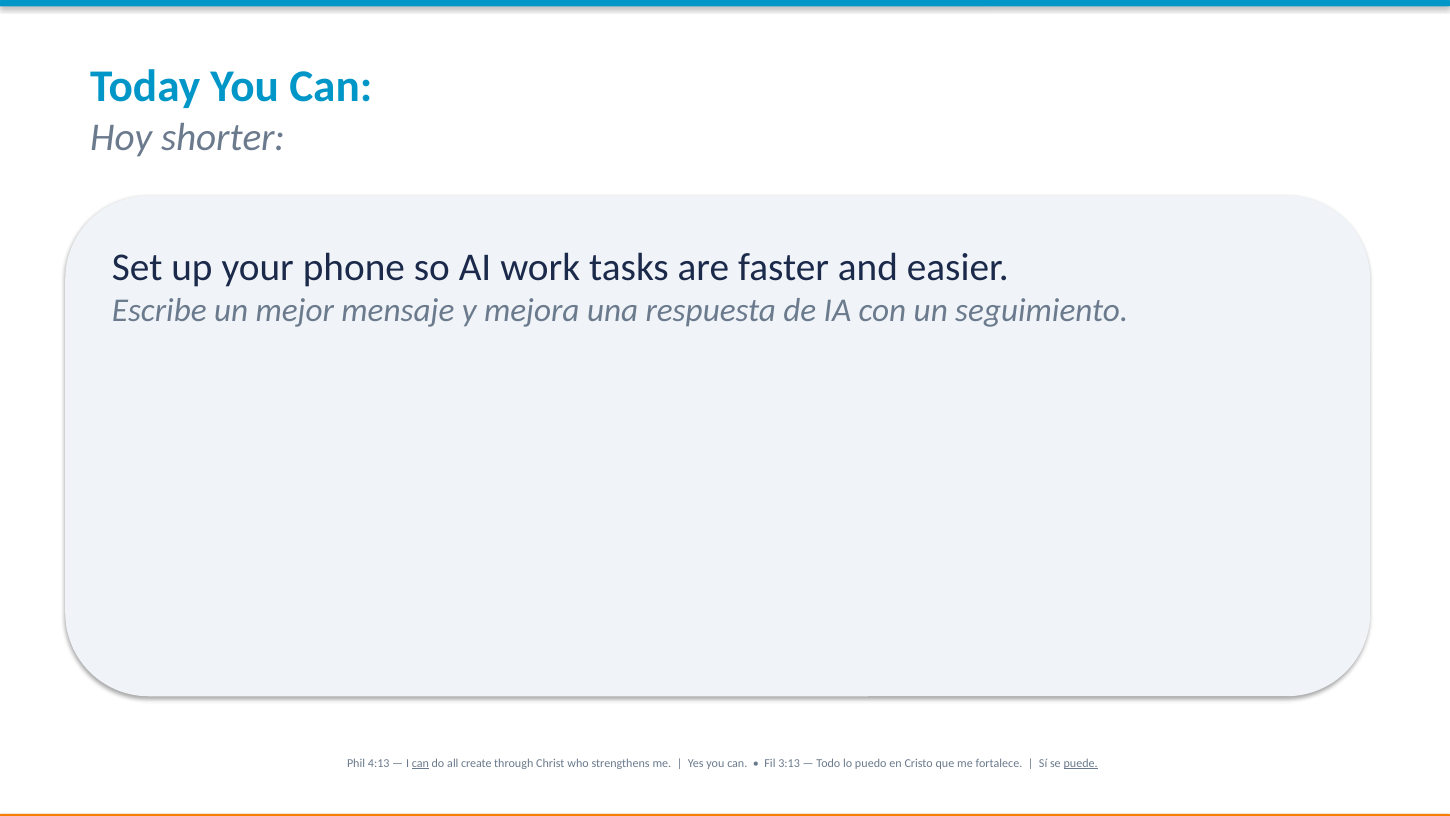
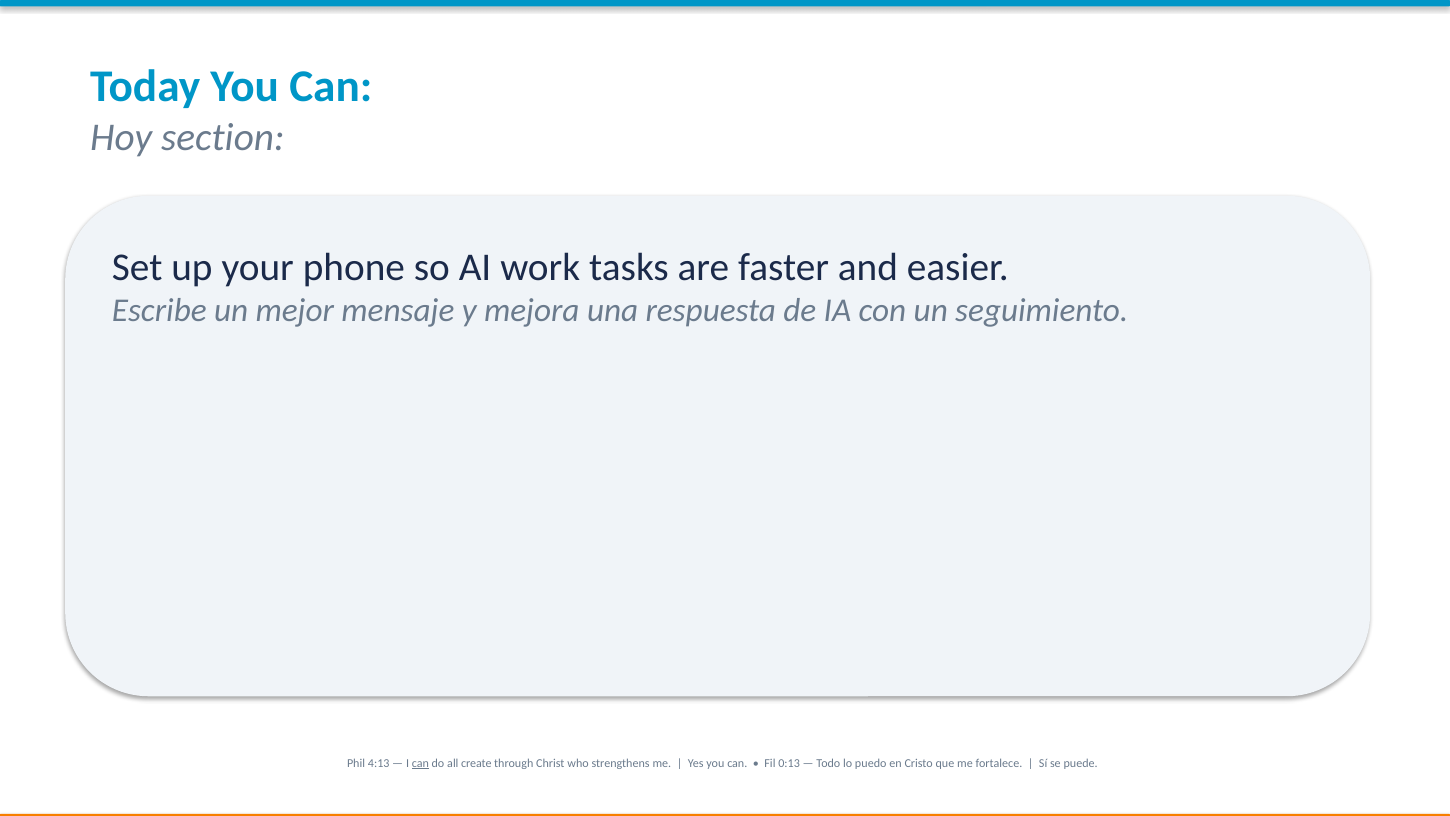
shorter: shorter -> section (223, 137)
3:13: 3:13 -> 0:13 (789, 763)
puede underline: present -> none (1081, 763)
